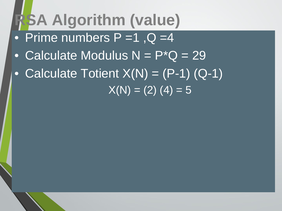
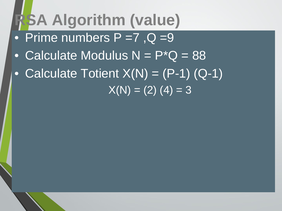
=1: =1 -> =7 (132, 38)
=4: =4 -> =9 (167, 38)
29: 29 -> 88 (199, 56)
5: 5 -> 3 (189, 90)
